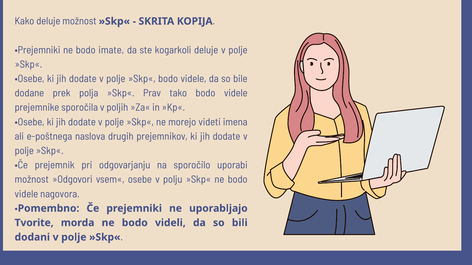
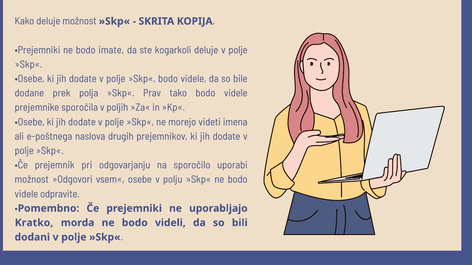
nagovora: nagovora -> odpravite (60, 194)
Tvorite: Tvorite -> Kratko (34, 223)
